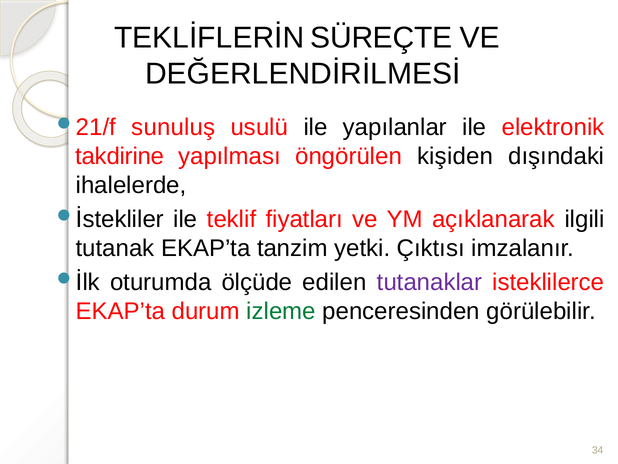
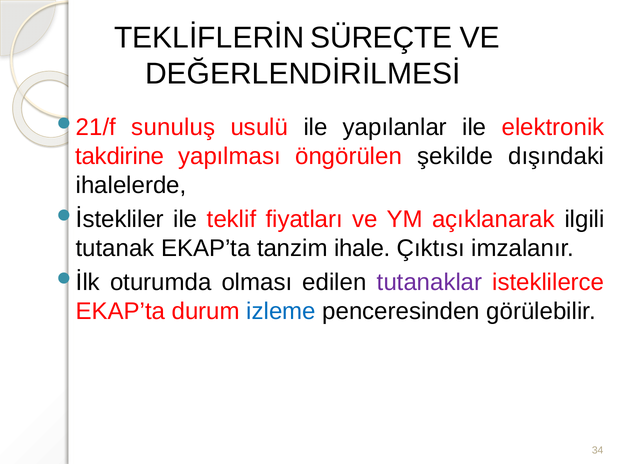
kişiden: kişiden -> şekilde (455, 156)
yetki: yetki -> ihale (362, 248)
ölçüde: ölçüde -> olması (257, 282)
izleme colour: green -> blue (281, 311)
